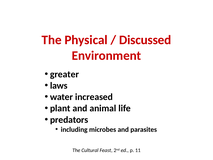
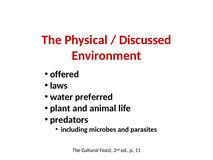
greater: greater -> offered (65, 74)
increased: increased -> preferred (94, 97)
